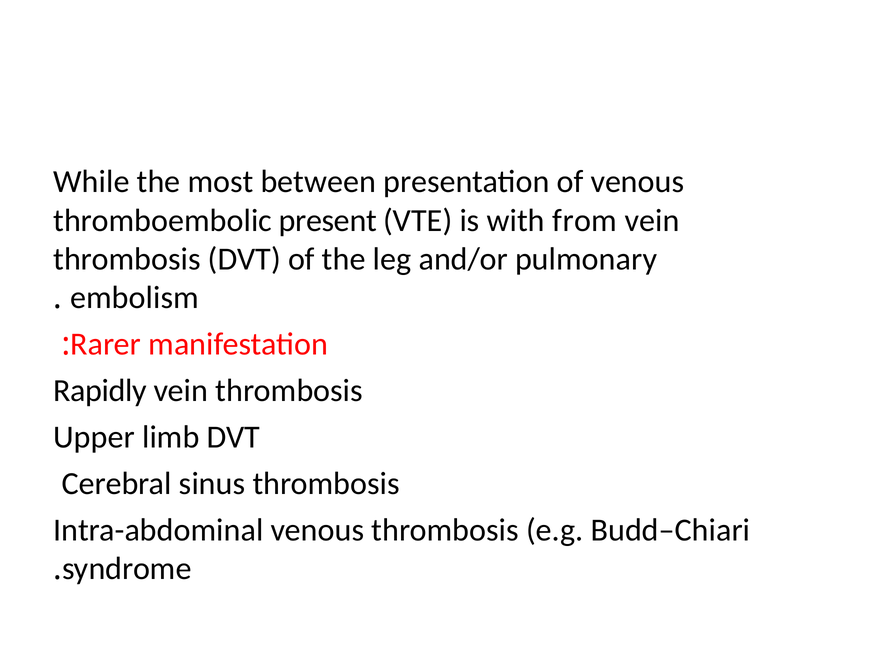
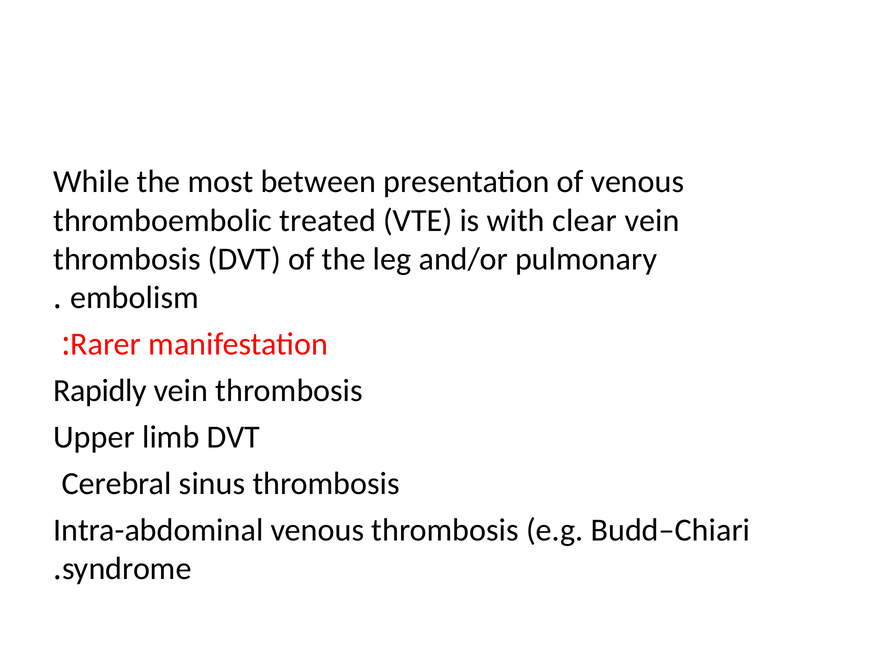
present: present -> treated (328, 220)
from: from -> clear (585, 220)
